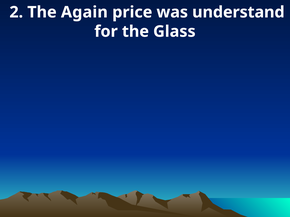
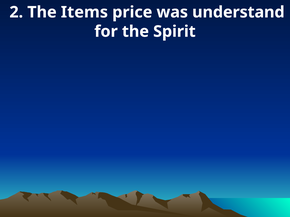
Again: Again -> Items (84, 12)
Glass: Glass -> Spirit (174, 32)
